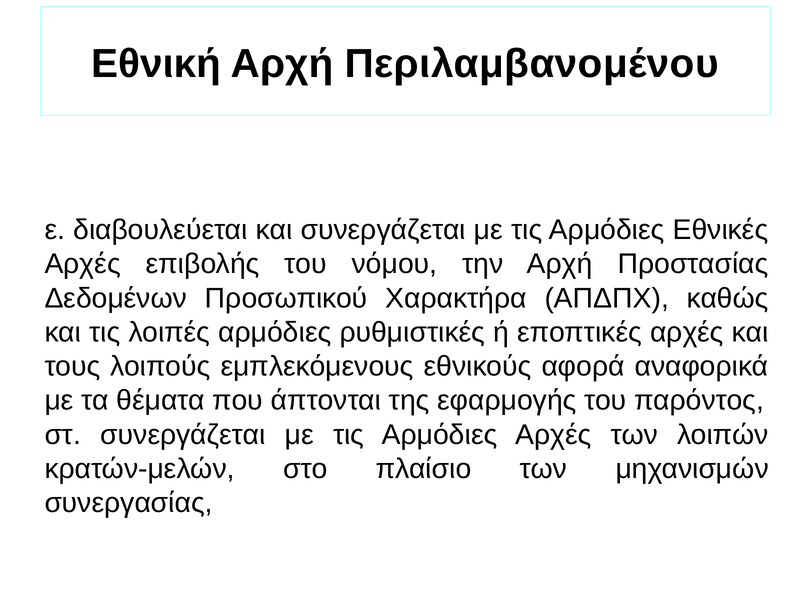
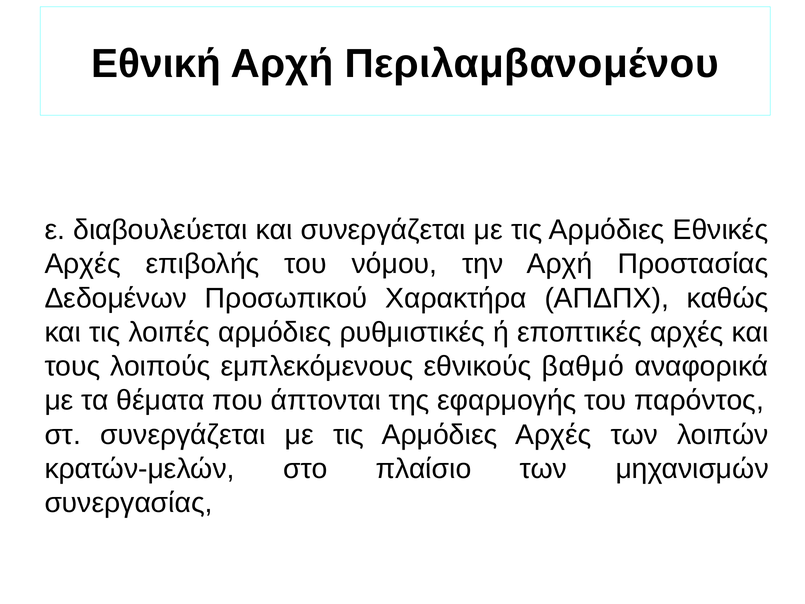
αφορά: αφορά -> βαθμό (583, 366)
